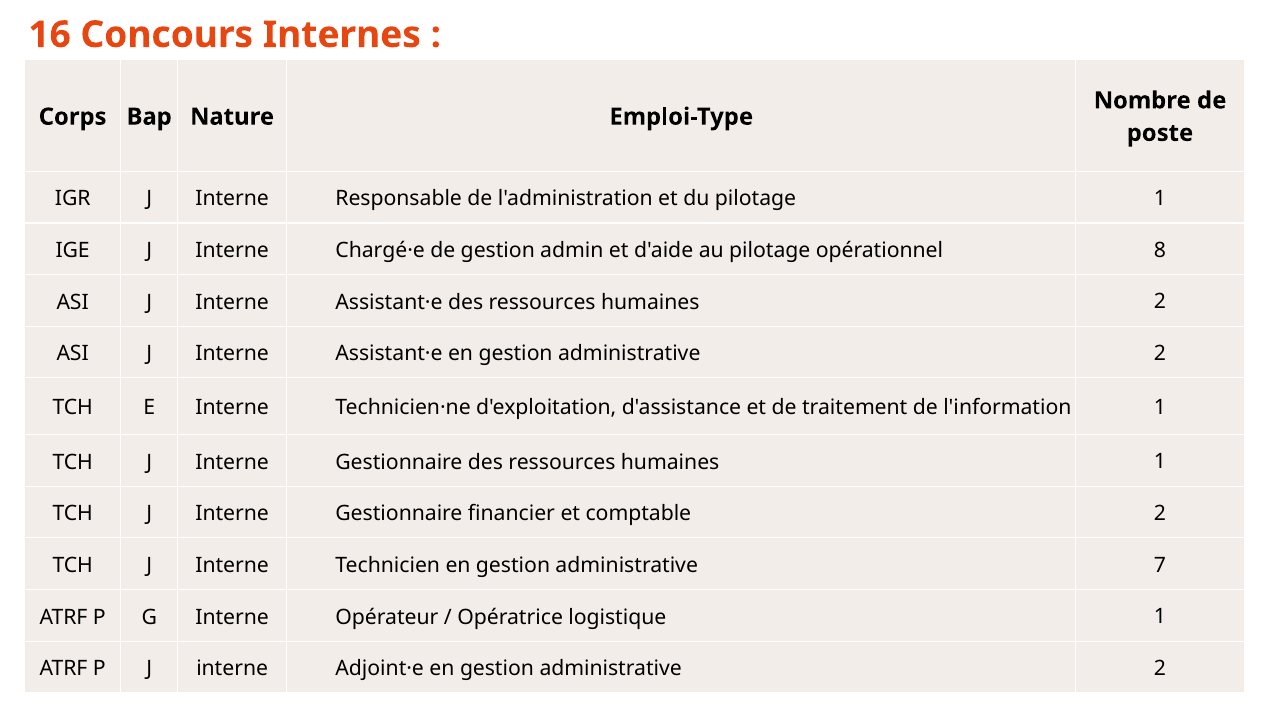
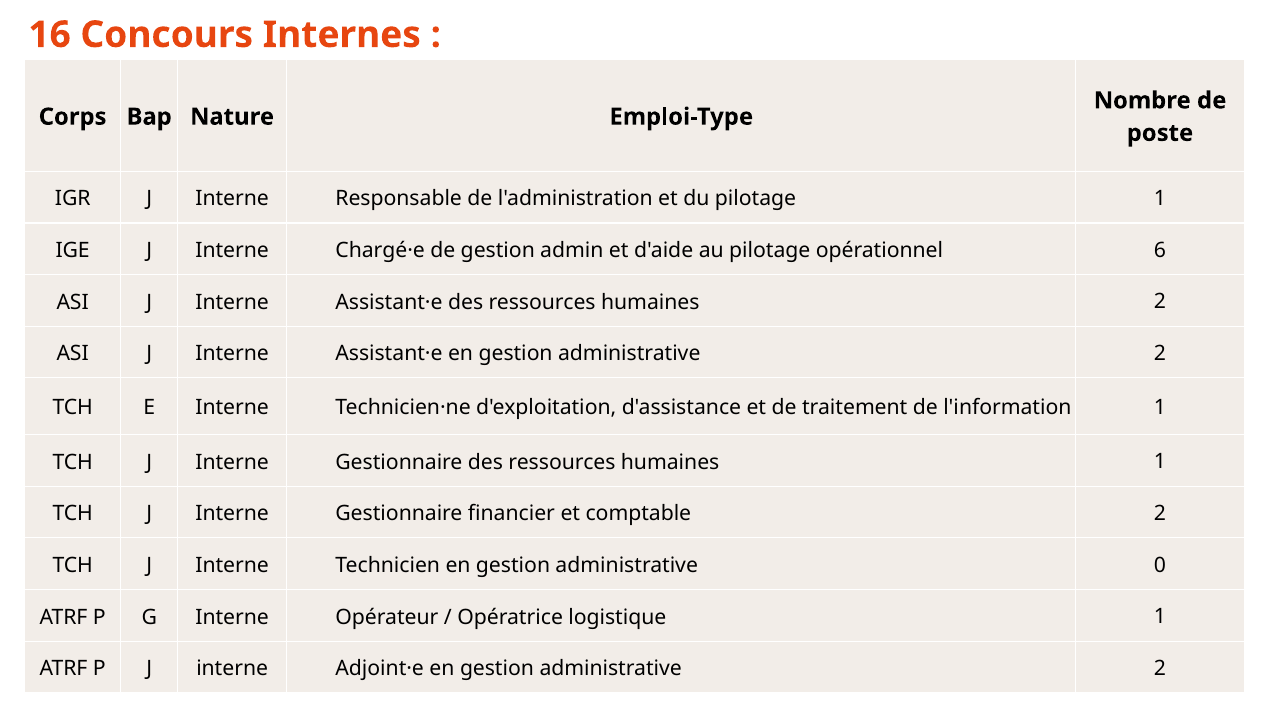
8: 8 -> 6 (1160, 251)
7: 7 -> 0 (1160, 566)
